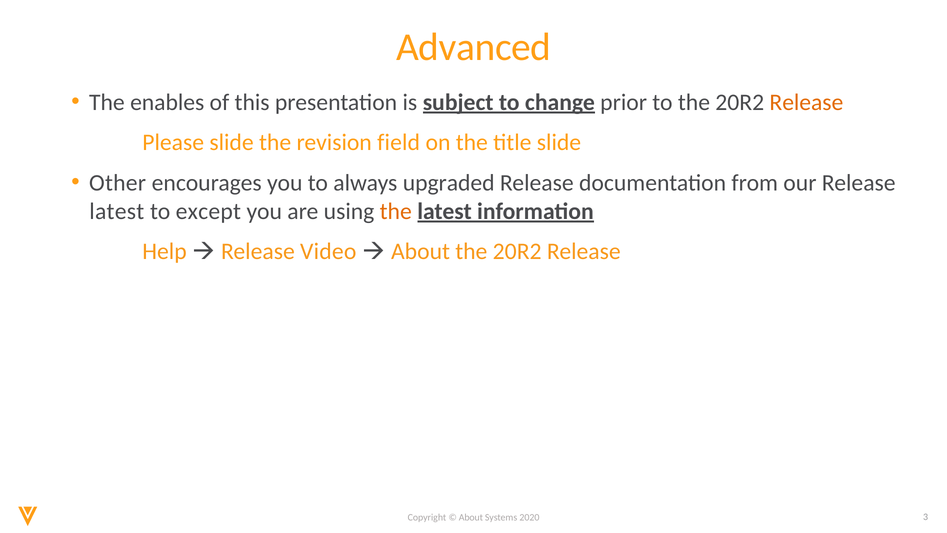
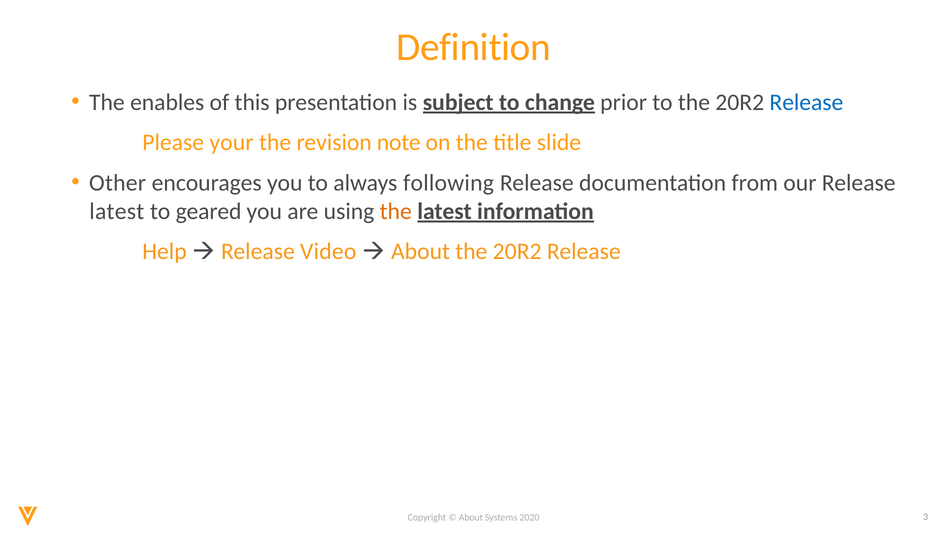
Advanced: Advanced -> Definition (474, 47)
Release colour: orange -> blue (806, 102)
Please slide: slide -> your (231, 143)
field: field -> note (399, 143)
upgraded: upgraded -> following (449, 183)
except: except -> geared (209, 211)
